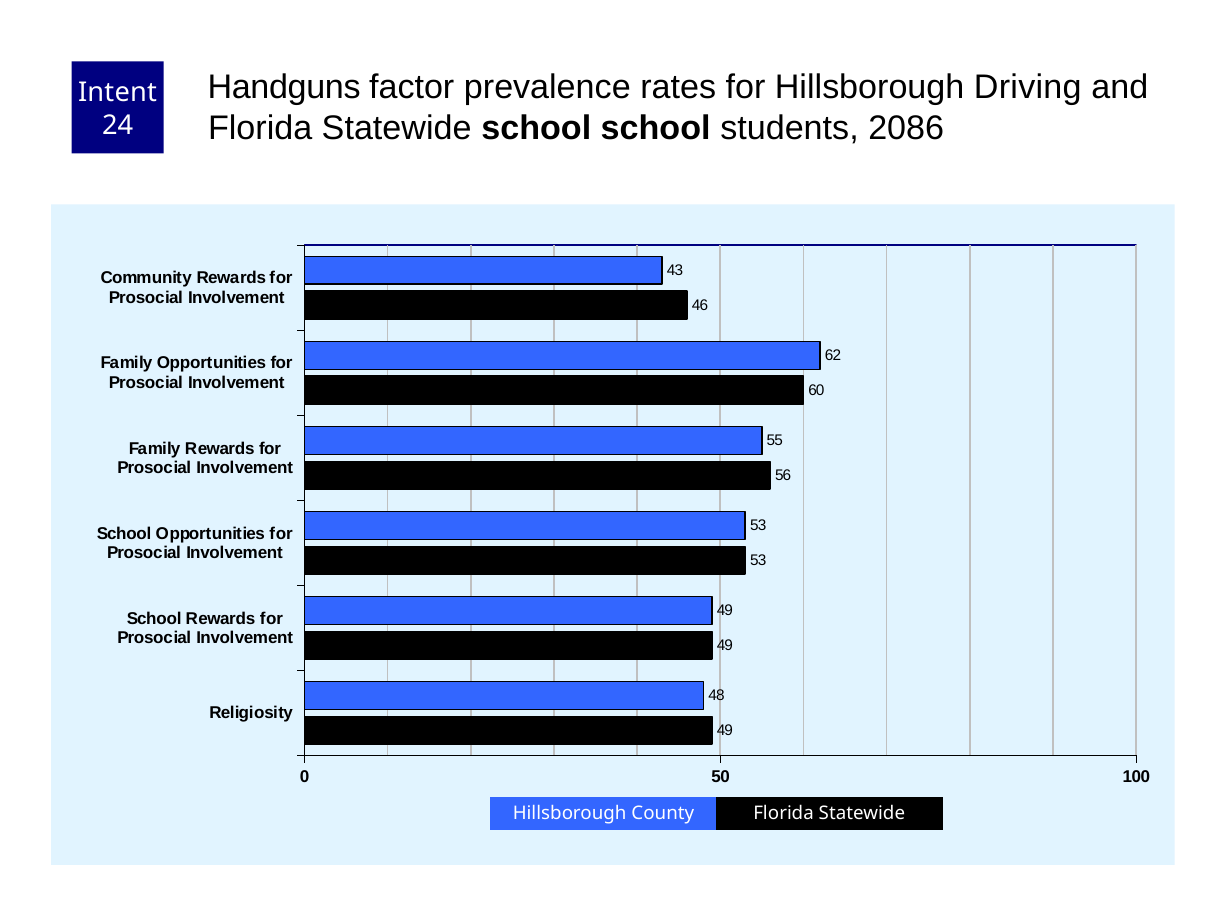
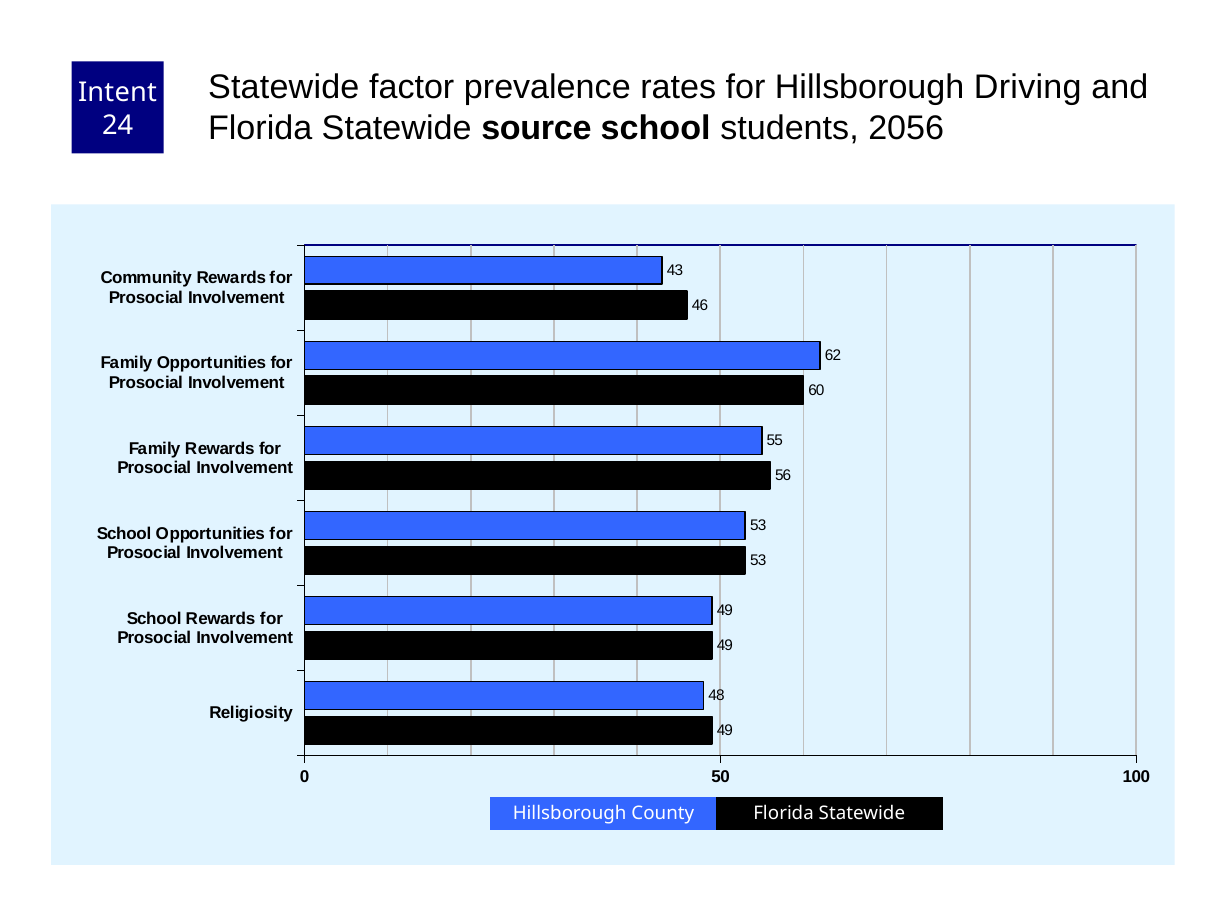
Handguns: Handguns -> Statewide (284, 87)
Statewide school: school -> source (536, 128)
2086: 2086 -> 2056 (906, 128)
